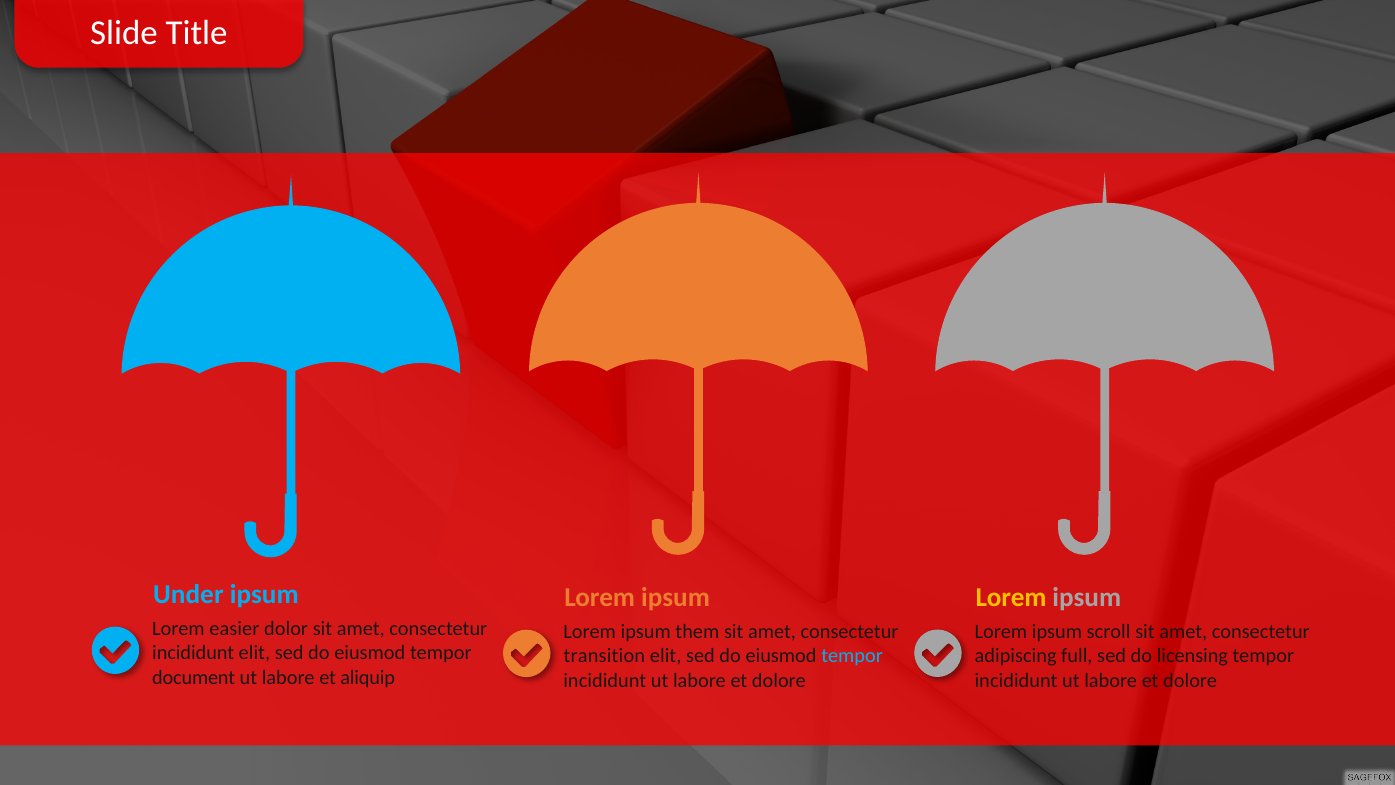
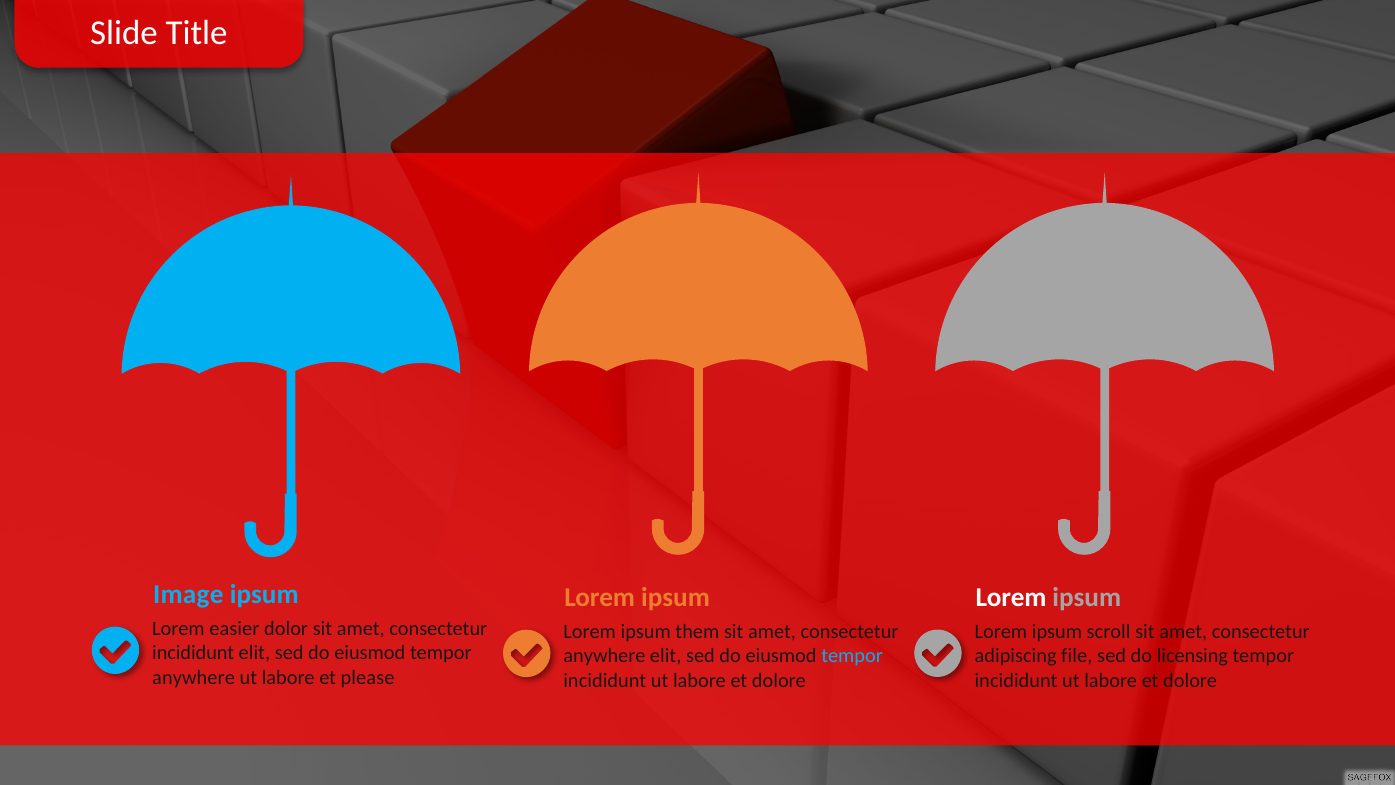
Under: Under -> Image (188, 594)
Lorem colour: yellow -> white (1011, 597)
full: full -> file (1077, 656)
transition: transition -> anywhere (604, 656)
document: document -> anywhere (194, 677)
aliquip: aliquip -> please (368, 677)
